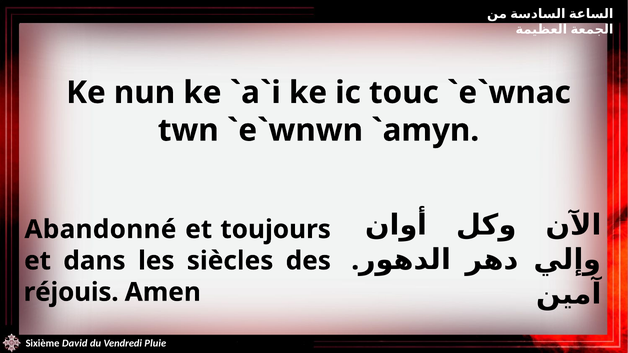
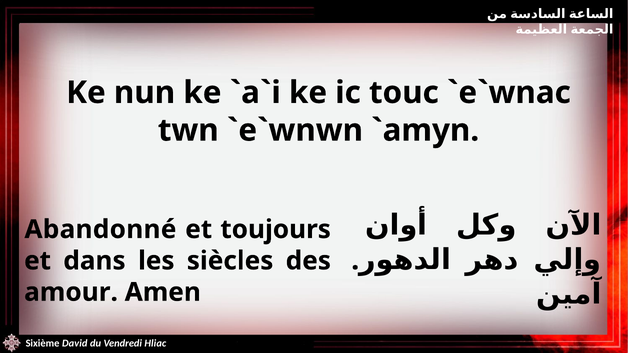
réjouis: réjouis -> amour (71, 292)
Pluie: Pluie -> Hliac (155, 344)
